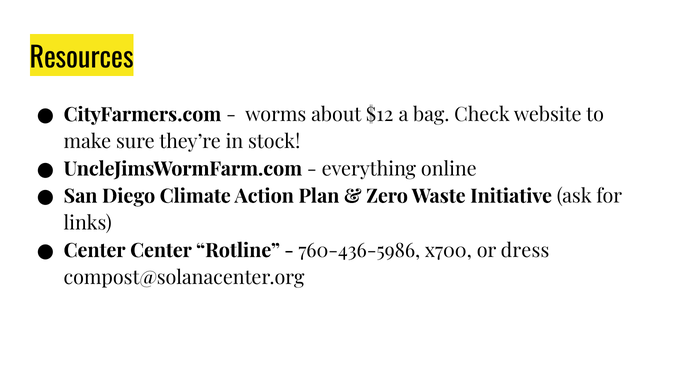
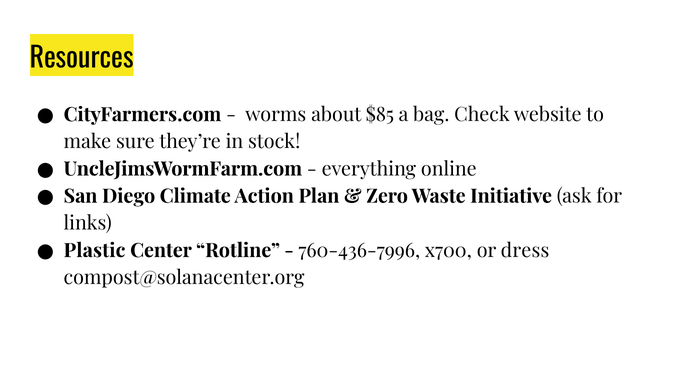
$12: $12 -> $85 (380, 115)
Center: Center -> Plastic (95, 251)
760-436-5986: 760-436-5986 -> 760-436-7996 (359, 251)
